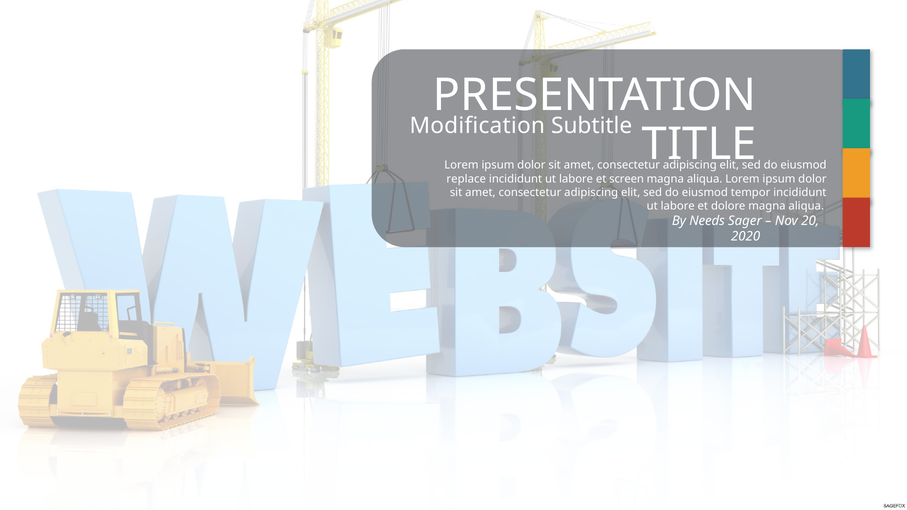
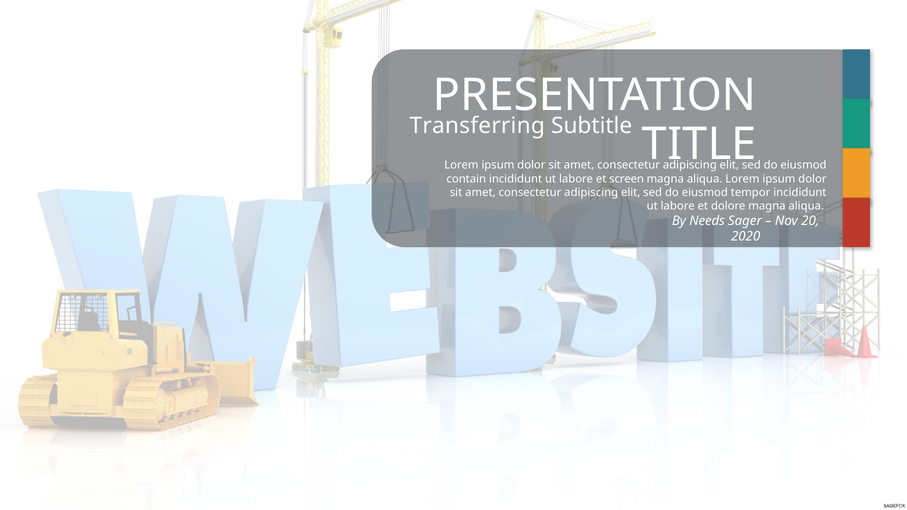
Modification: Modification -> Transferring (477, 126)
replace: replace -> contain (466, 179)
